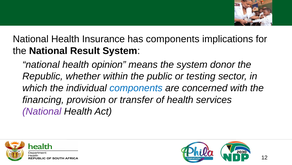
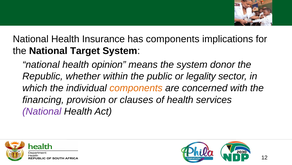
Result: Result -> Target (85, 51)
testing: testing -> legality (201, 76)
components colour: blue -> orange (136, 88)
transfer: transfer -> clauses (137, 99)
